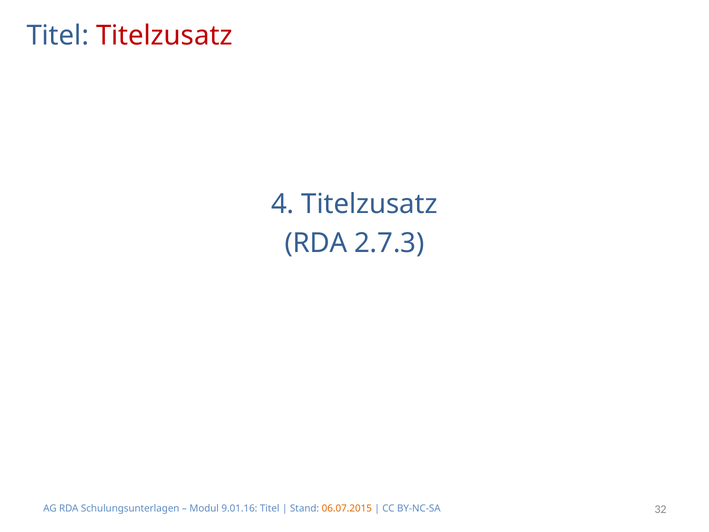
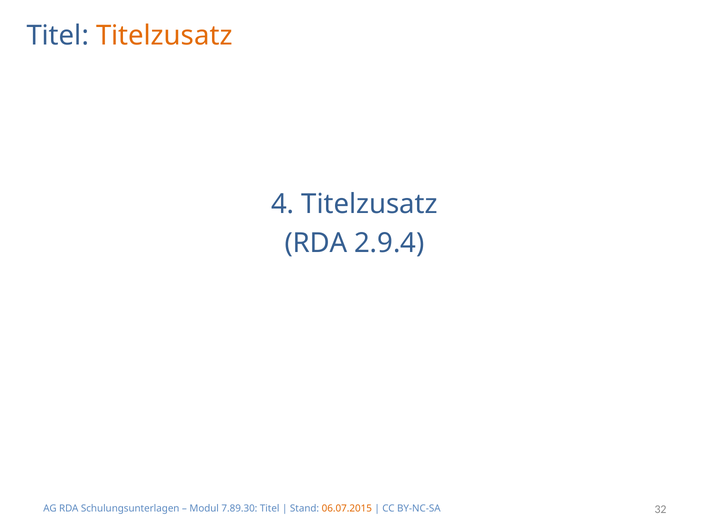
Titelzusatz colour: red -> orange (164, 36)
2.7.3: 2.7.3 -> 2.9.4 (389, 243)
9.01.16: 9.01.16 -> 7.89.30 (239, 508)
